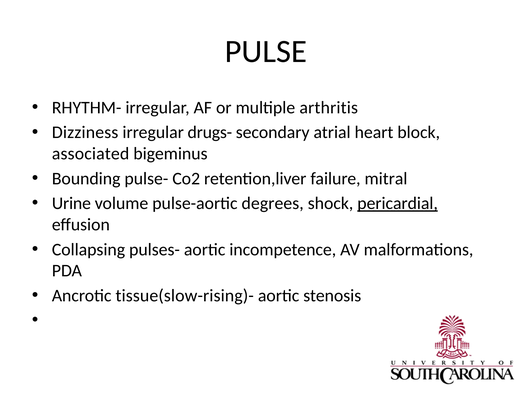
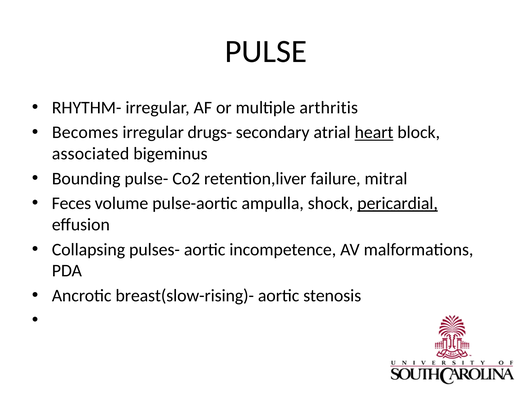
Dizziness: Dizziness -> Becomes (85, 132)
heart underline: none -> present (374, 132)
Urine: Urine -> Feces (71, 203)
degrees: degrees -> ampulla (273, 203)
tissue(slow-rising)-: tissue(slow-rising)- -> breast(slow-rising)- (185, 296)
